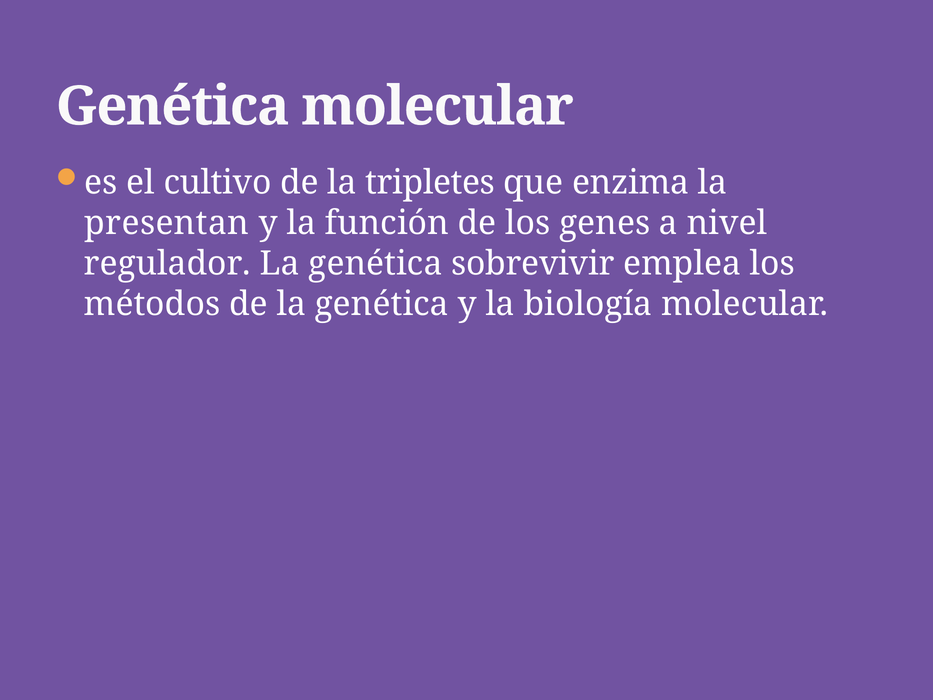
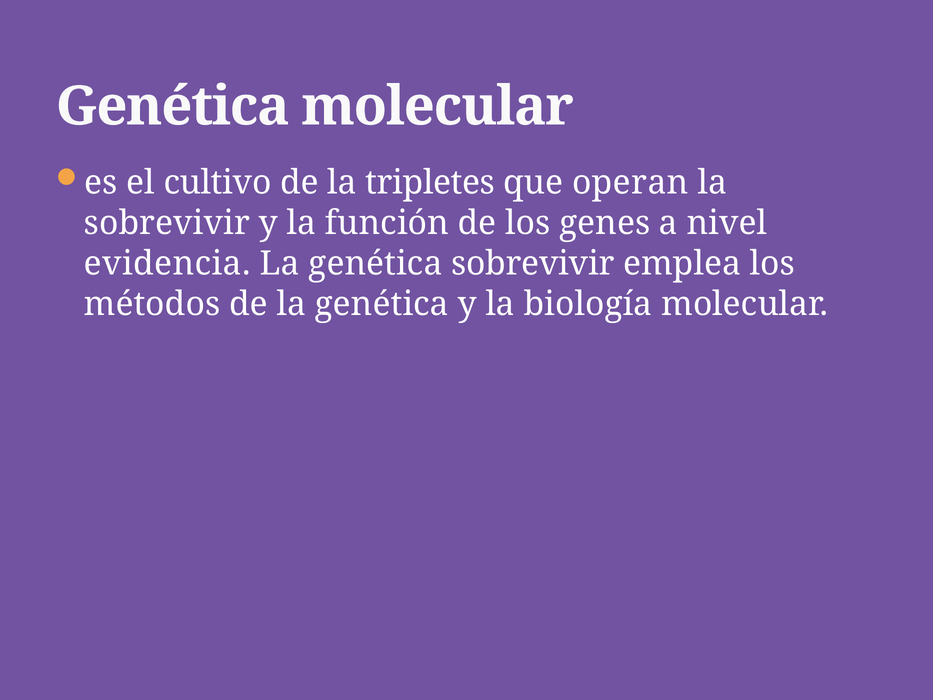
enzima: enzima -> operan (630, 183)
presentan: presentan -> sobrevivir (167, 223)
regulador: regulador -> evidencia (167, 263)
